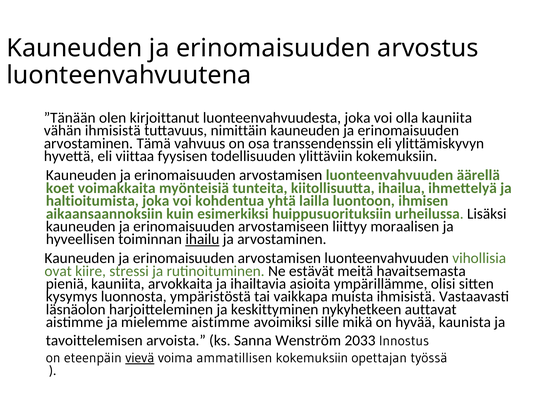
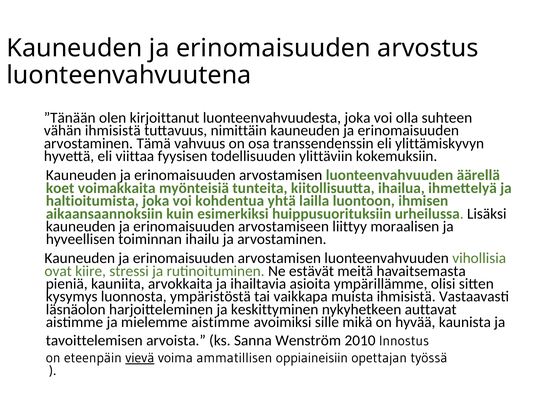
olla kauniita: kauniita -> suhteen (447, 118)
ihailu underline: present -> none (202, 240)
2033: 2033 -> 2010 (360, 341)
ammatillisen kokemuksiin: kokemuksiin -> oppiaineisiin (312, 358)
